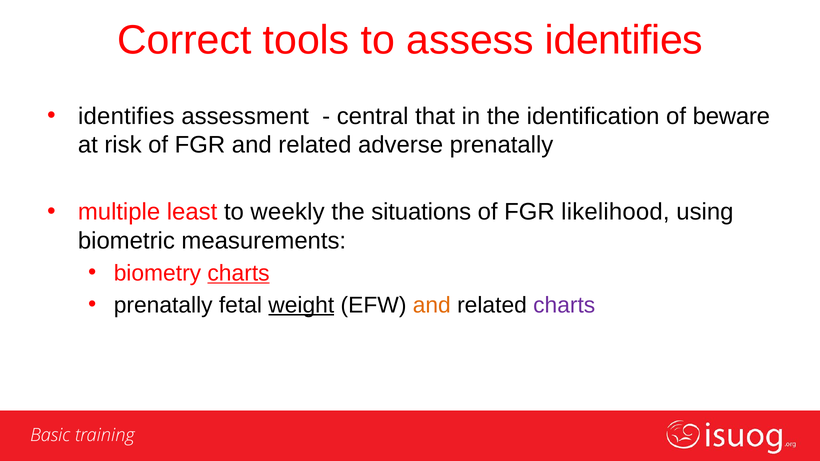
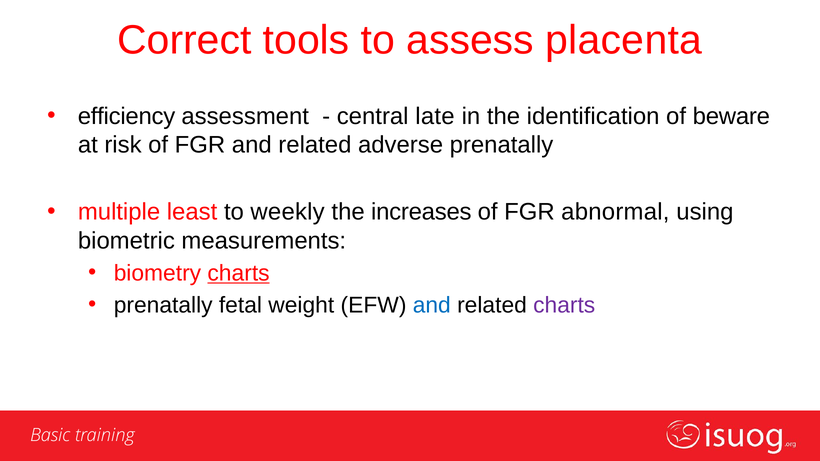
assess identifies: identifies -> placenta (624, 40)
identifies: identifies -> efficiency (127, 116)
that: that -> late (435, 116)
situations: situations -> increases (421, 212)
likelihood: likelihood -> abnormal (615, 212)
weight underline: present -> none (301, 305)
and colour: orange -> blue (432, 305)
